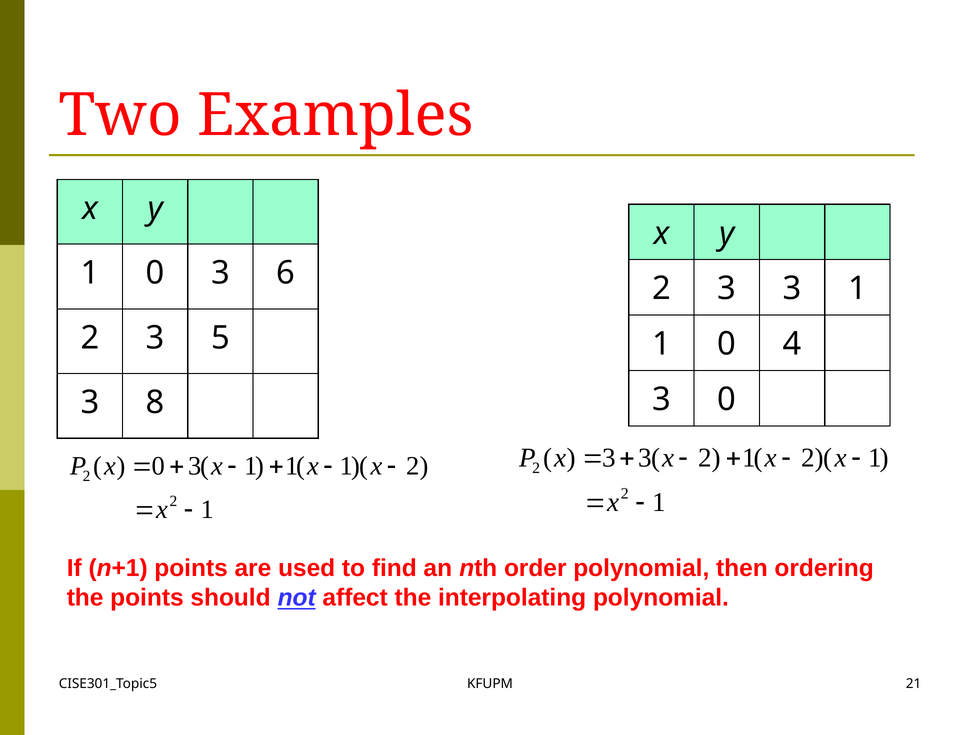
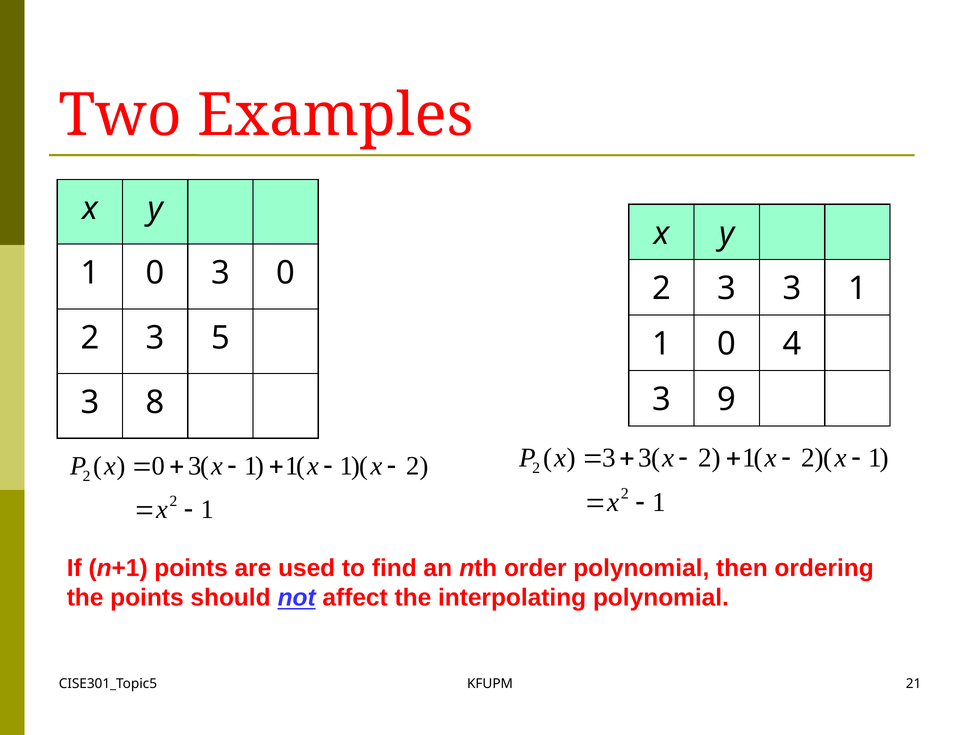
0 3 6: 6 -> 0 (286, 273)
0: 0 -> 9 (727, 400)
